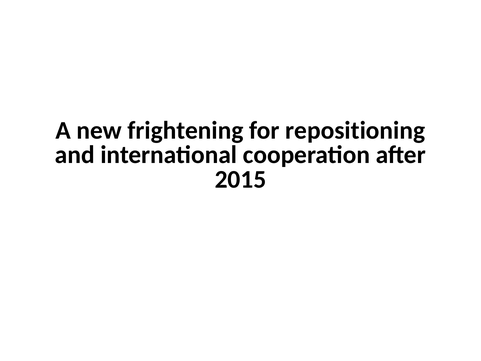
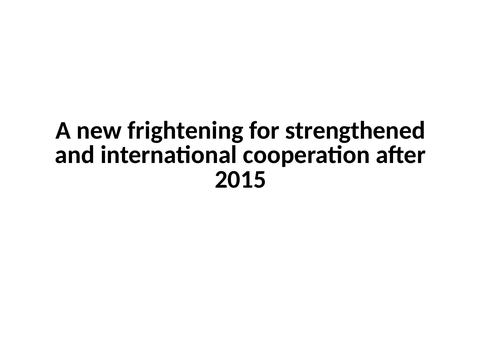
repositioning: repositioning -> strengthened (355, 130)
